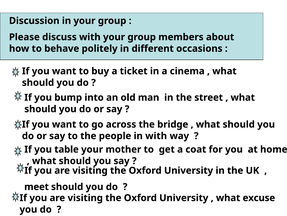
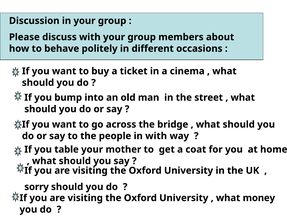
meet: meet -> sorry (37, 186)
excuse: excuse -> money (259, 197)
